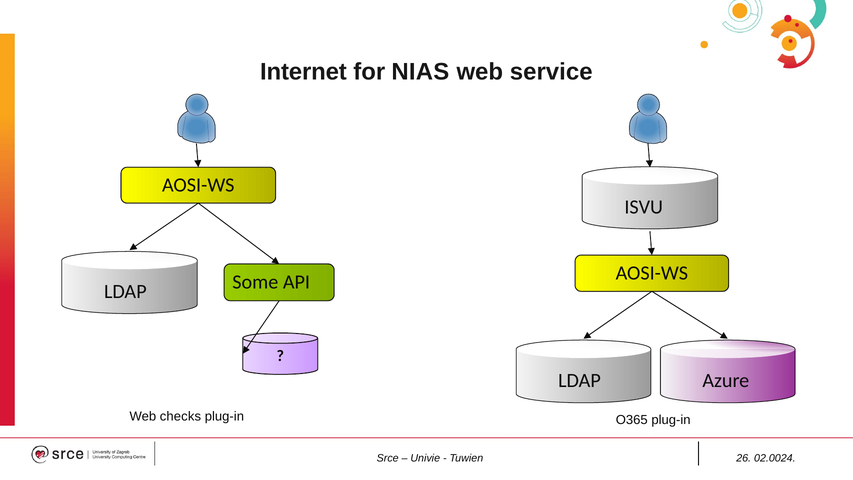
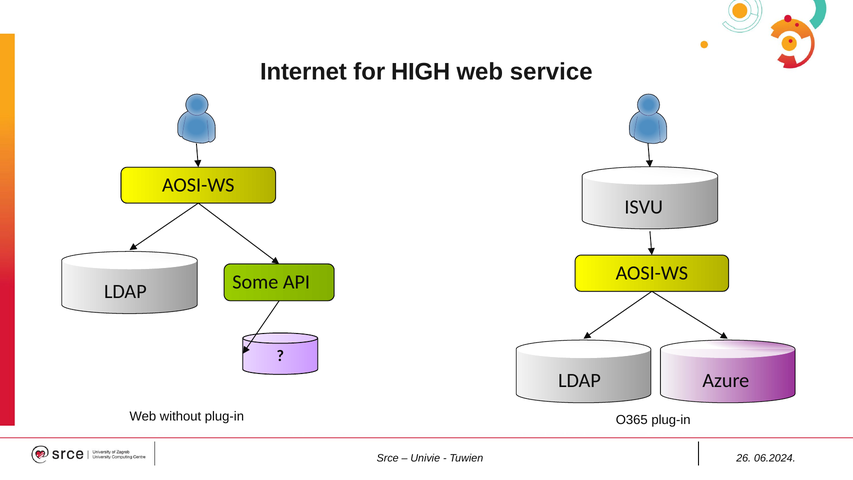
NIAS: NIAS -> HIGH (421, 72)
checks: checks -> without (181, 416)
02.0024: 02.0024 -> 06.2024 (775, 458)
